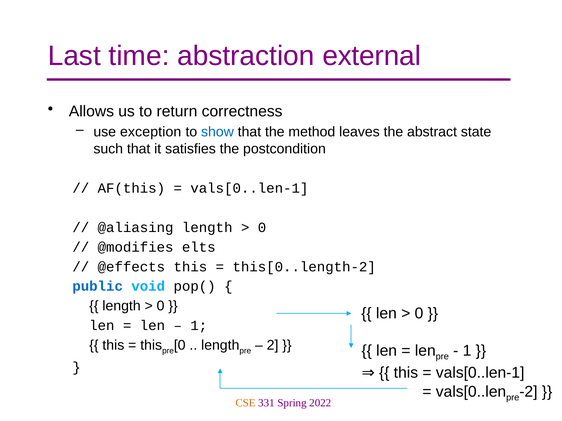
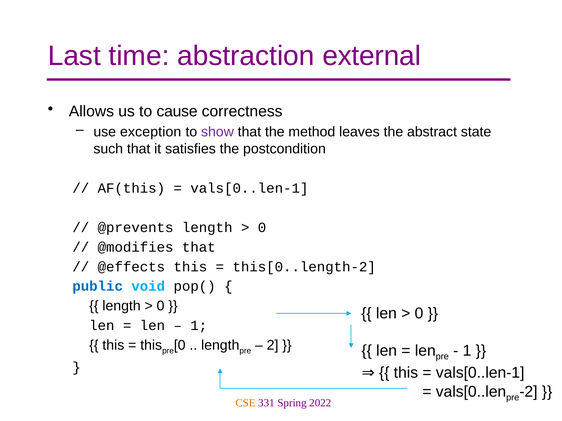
return: return -> cause (177, 112)
show colour: blue -> purple (217, 132)
@aliasing: @aliasing -> @prevents (136, 228)
@modifies elts: elts -> that (199, 247)
